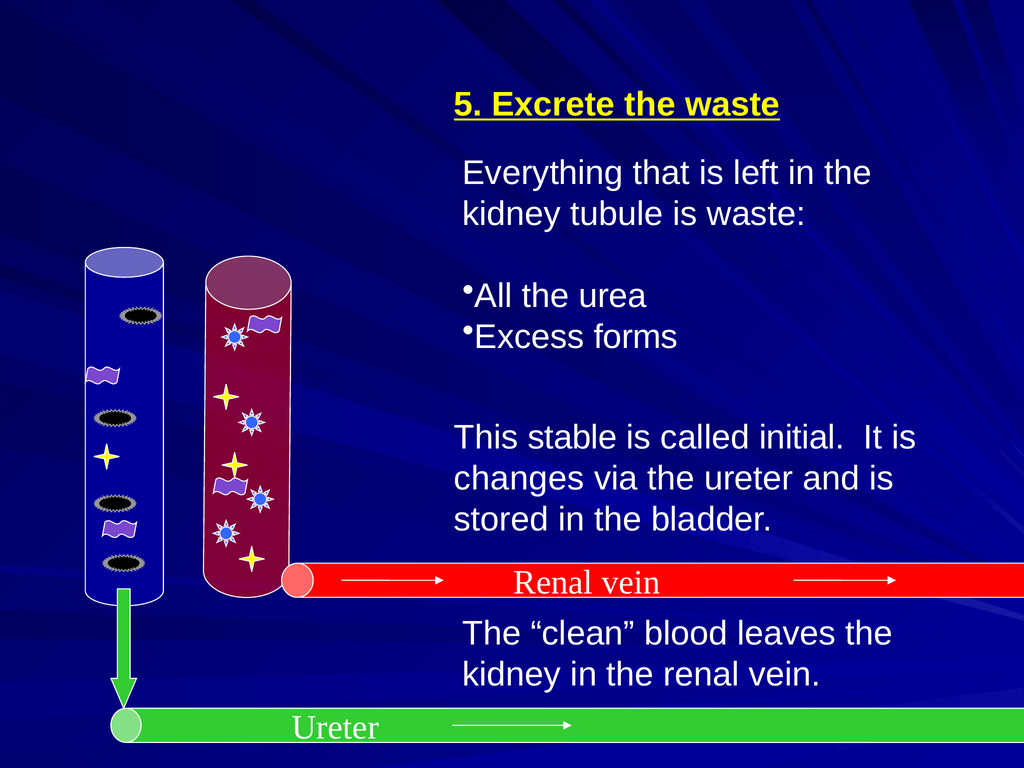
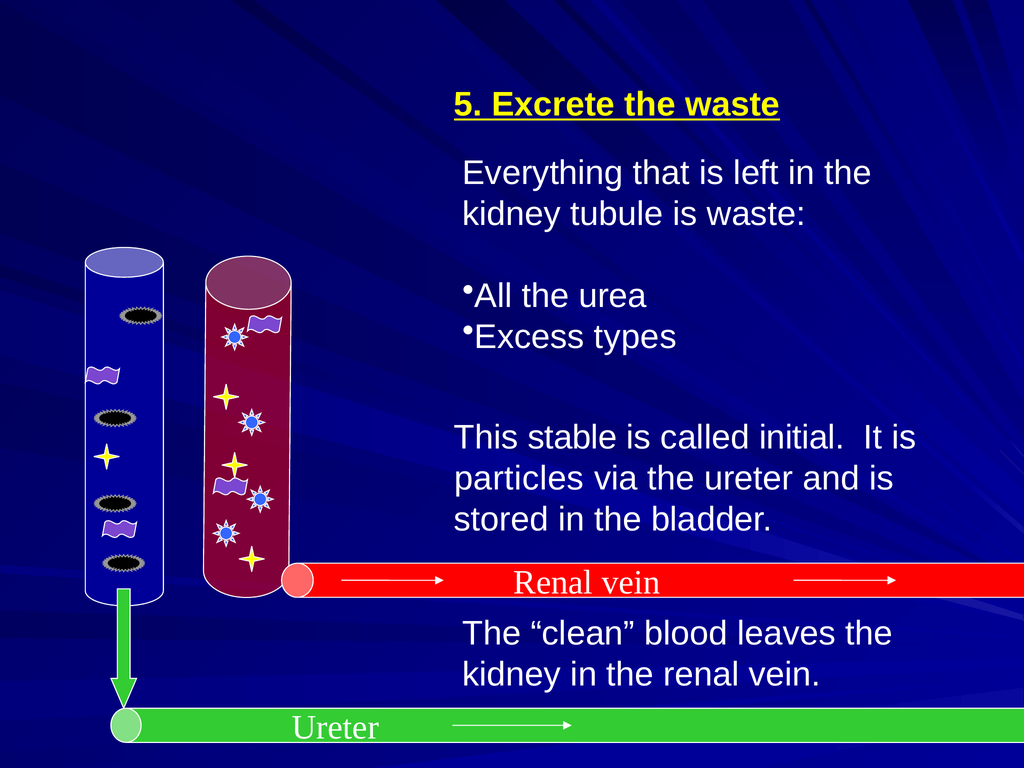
forms: forms -> types (635, 337)
changes: changes -> particles (519, 478)
